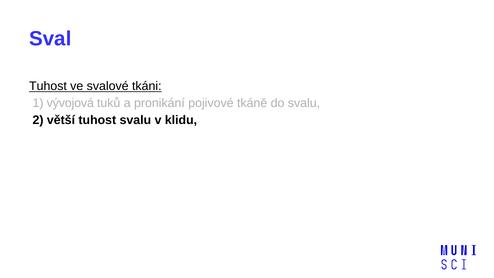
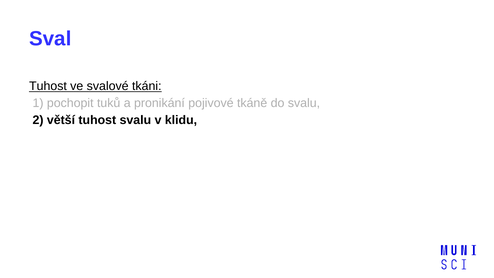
vývojová: vývojová -> pochopit (70, 103)
